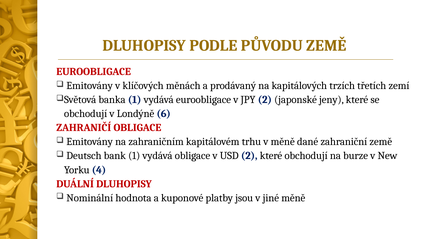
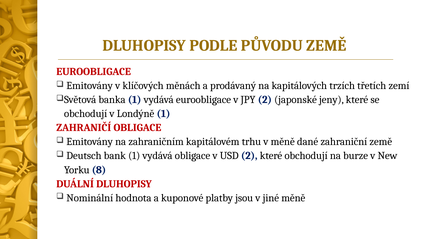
Londýně 6: 6 -> 1 (164, 114)
4: 4 -> 8 (99, 170)
